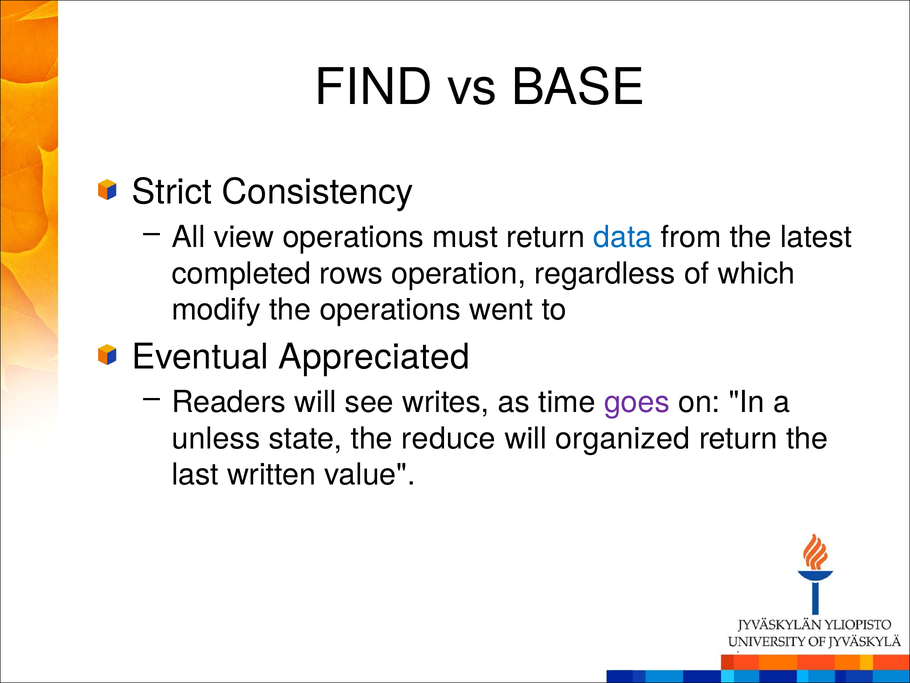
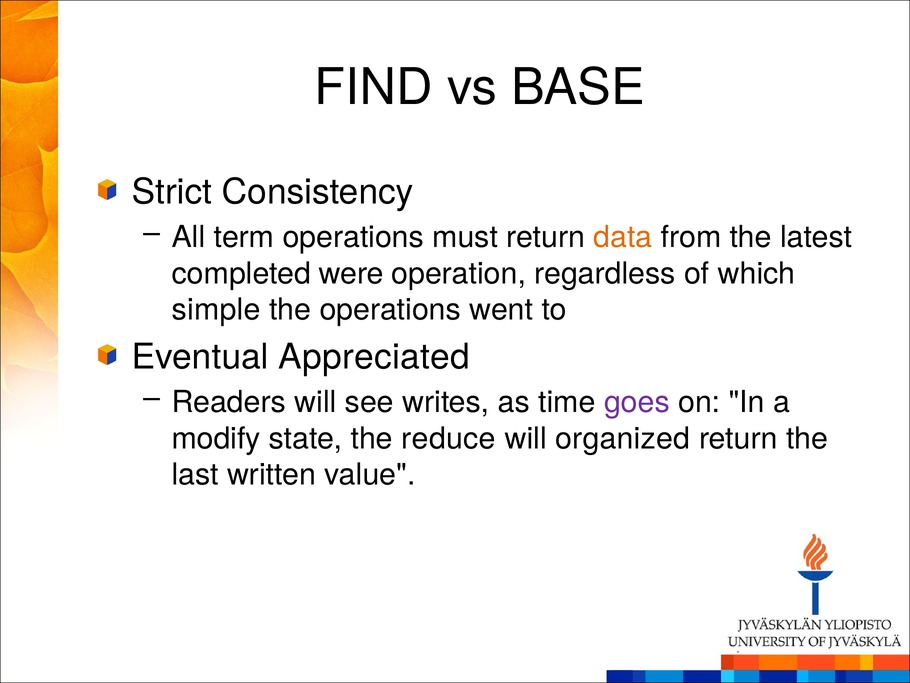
view: view -> term (244, 237)
data colour: blue -> orange (623, 237)
rows: rows -> were (351, 273)
modify: modify -> simple (216, 310)
unless: unless -> modify (216, 438)
